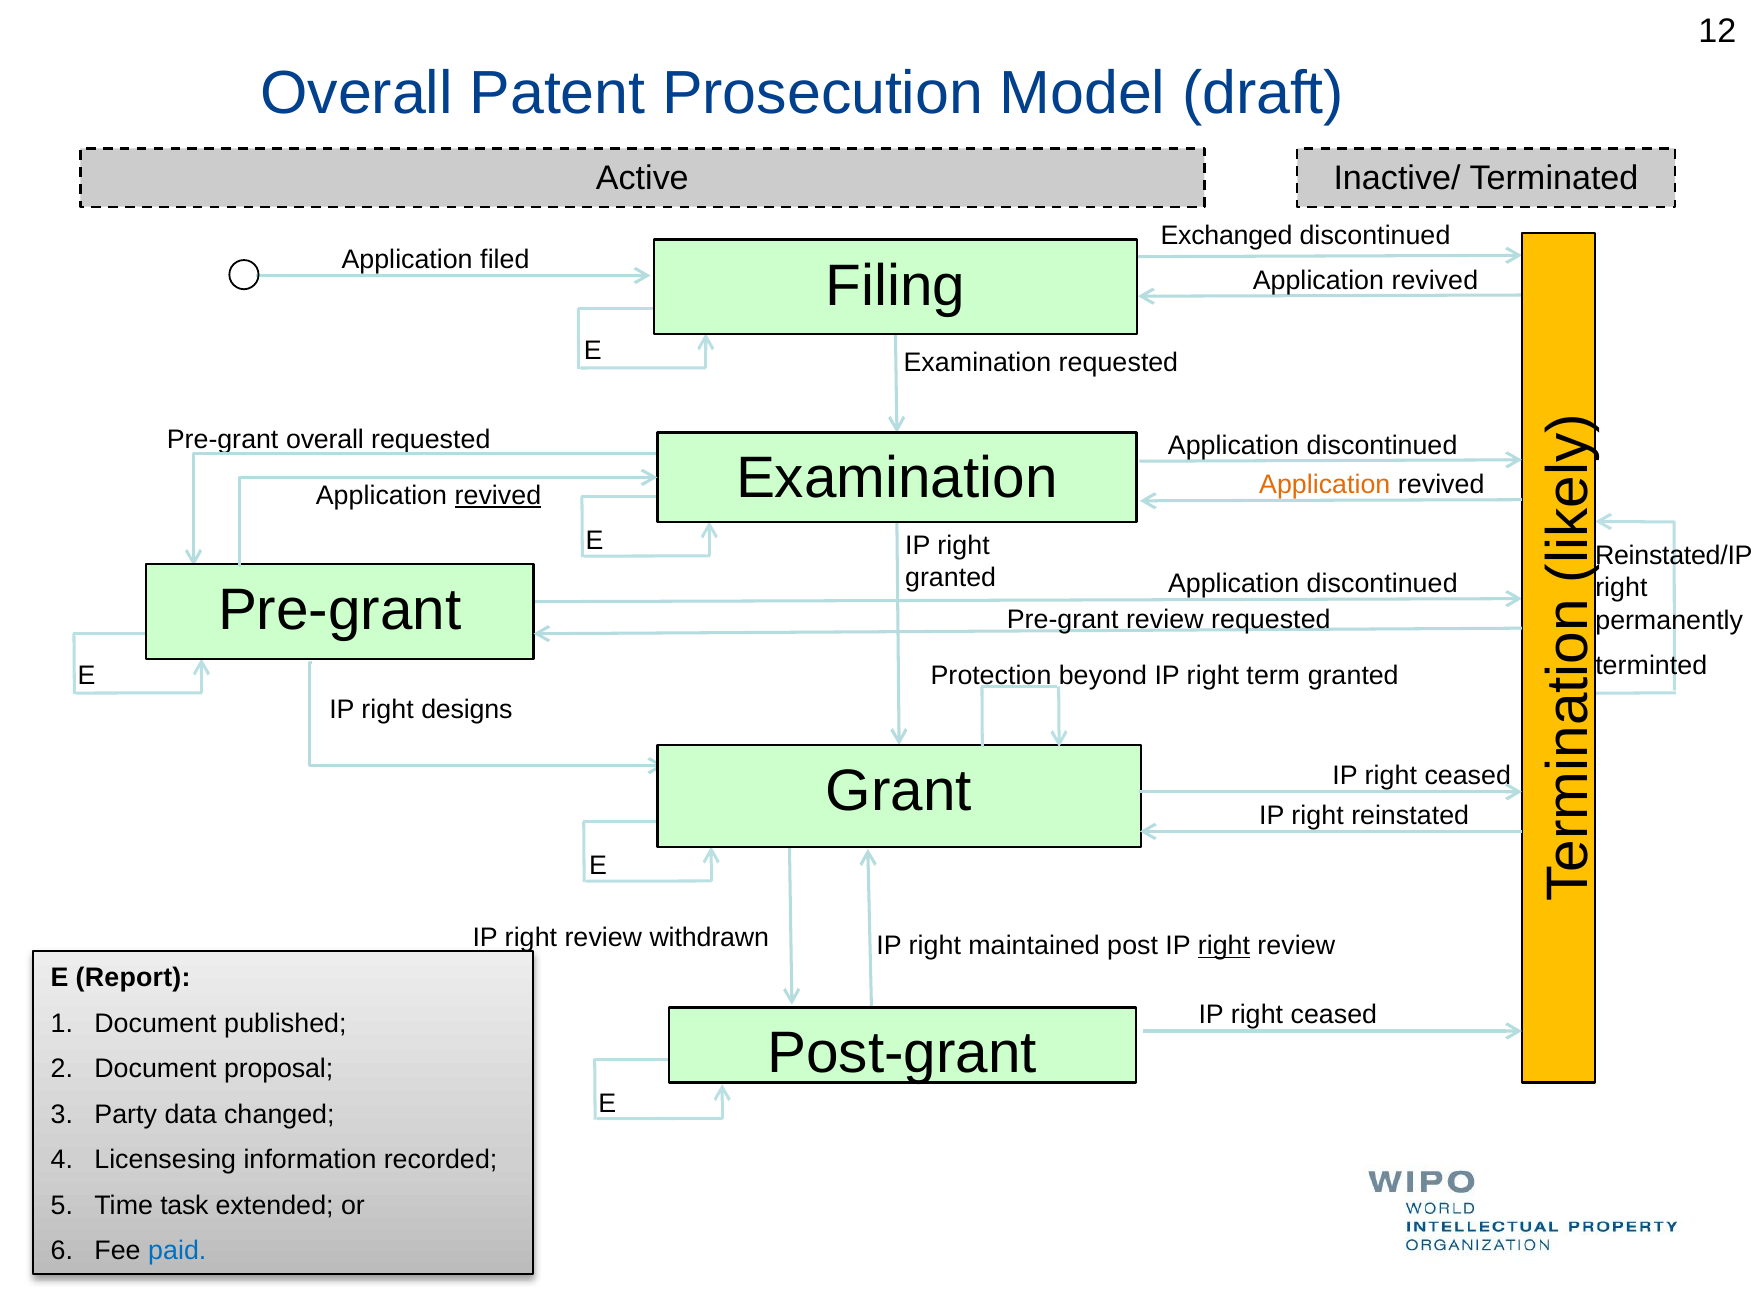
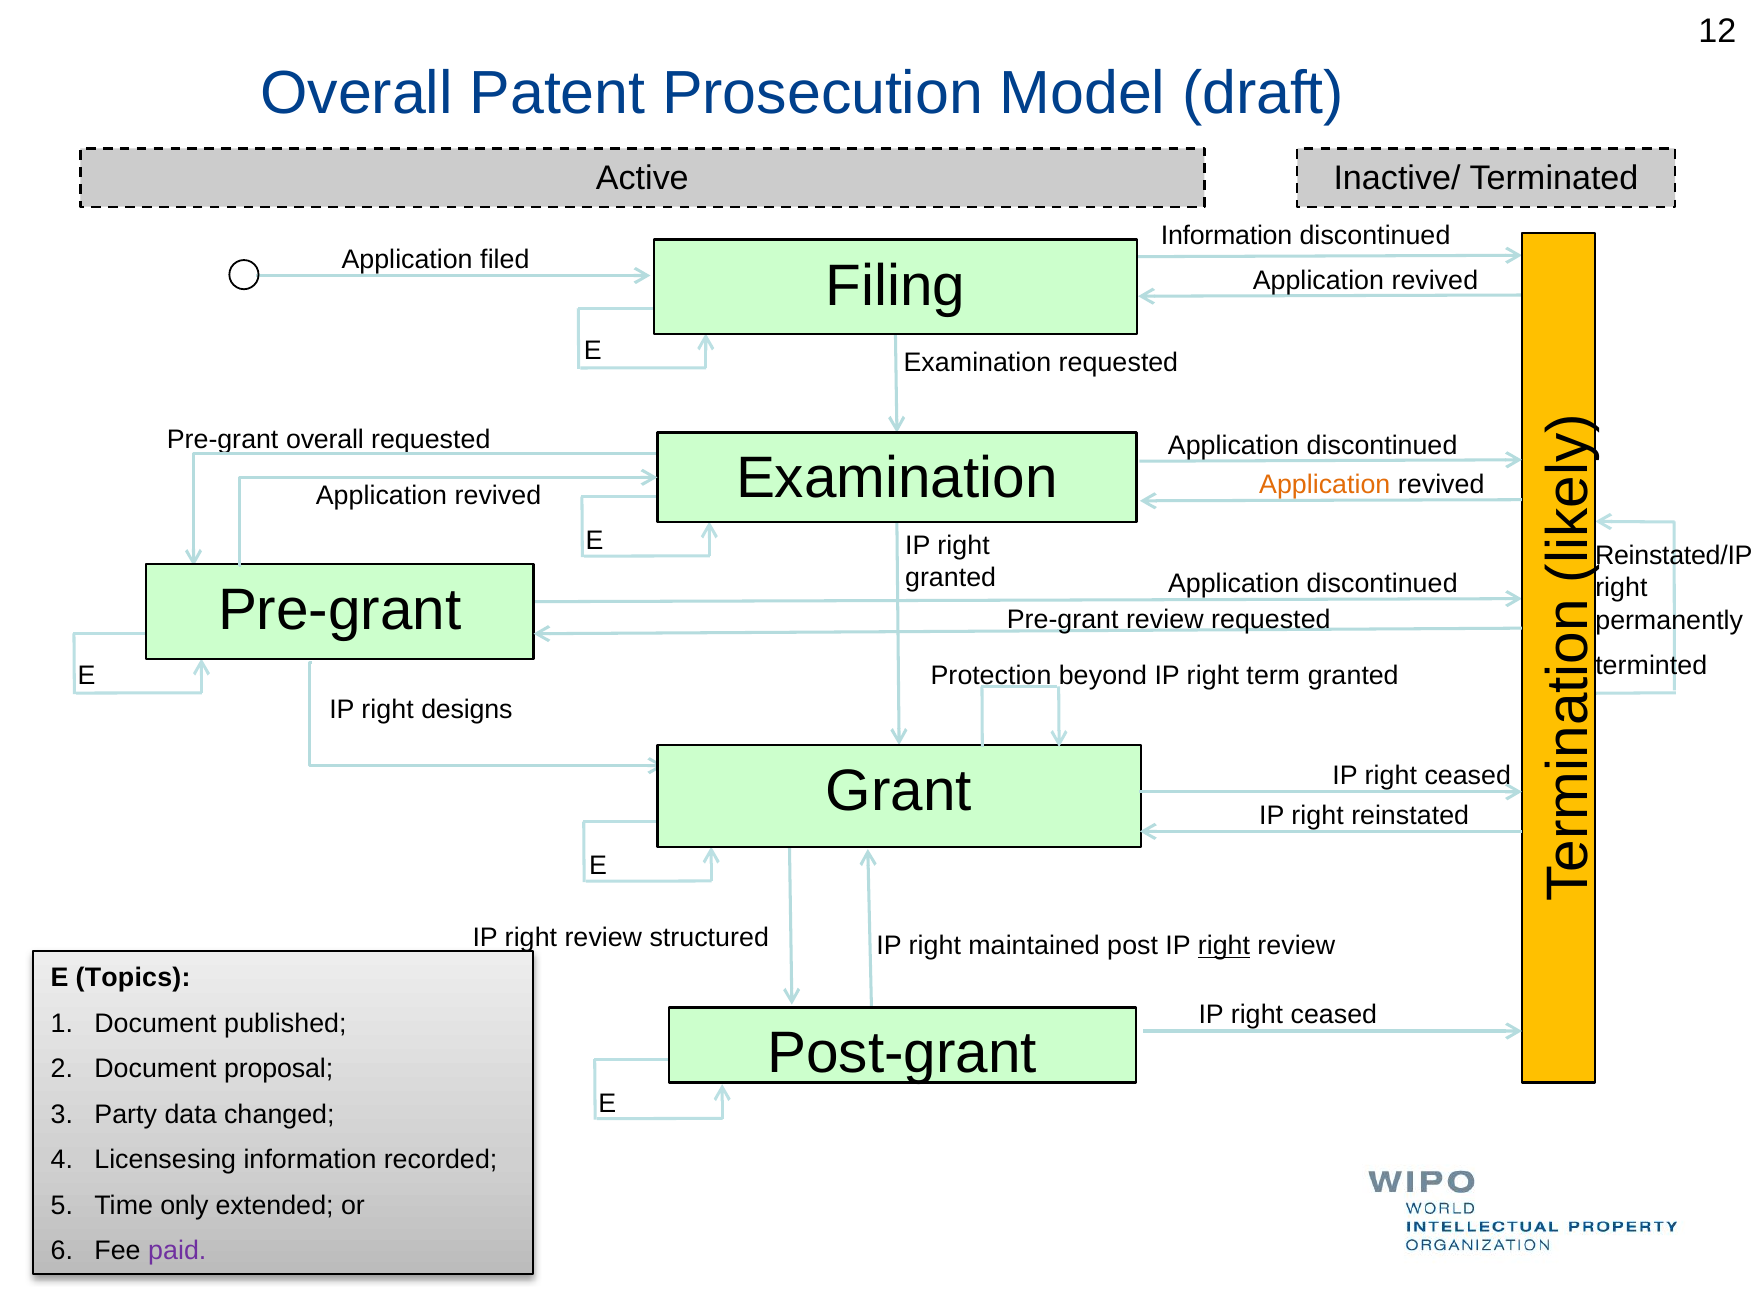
Exchanged: Exchanged -> Information (1227, 236)
revived underline: present -> none (498, 496)
withdrawn: withdrawn -> structured (709, 938)
Report: Report -> Topics (133, 978)
task: task -> only (184, 1206)
paid colour: blue -> purple (177, 1251)
